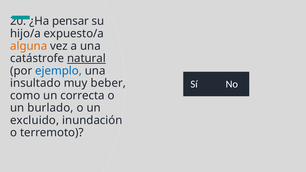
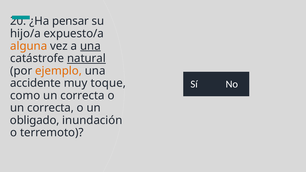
una underline: none -> present (90, 46)
ejemplo colour: blue -> orange (59, 71)
insultado: insultado -> accidente (36, 83)
beber: beber -> toque (108, 83)
burlado: burlado -> correcta (51, 108)
excluido: excluido -> obligado (35, 120)
